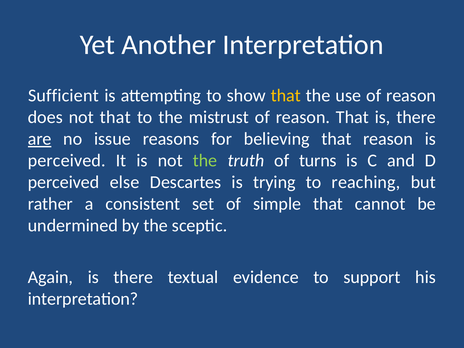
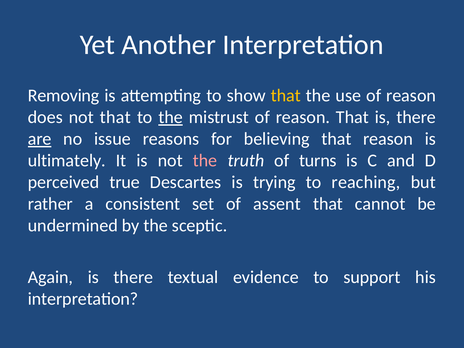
Sufficient: Sufficient -> Removing (64, 96)
the underline: none -> present (171, 117)
perceived: perceived -> ultimately (67, 161)
the colour: light green -> pink (205, 161)
else: else -> true (125, 182)
simple: simple -> assent (277, 204)
